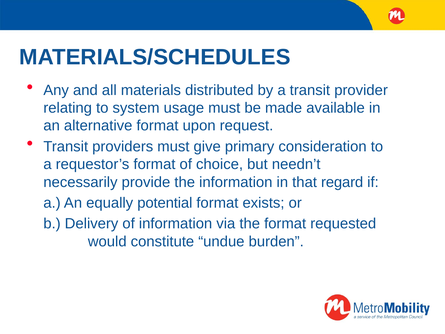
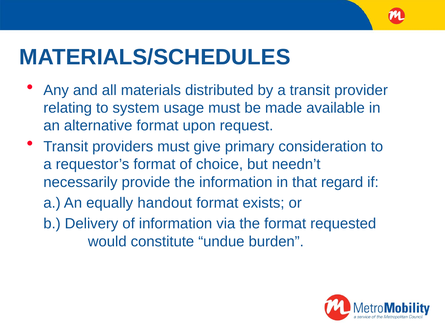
potential: potential -> handout (165, 203)
